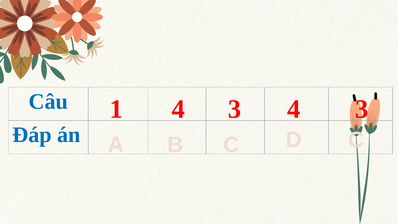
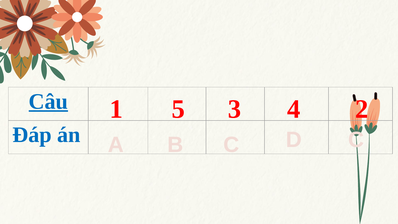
Câu underline: none -> present (48, 101)
1 4: 4 -> 5 (178, 109)
3 4 3: 3 -> 2 (362, 109)
